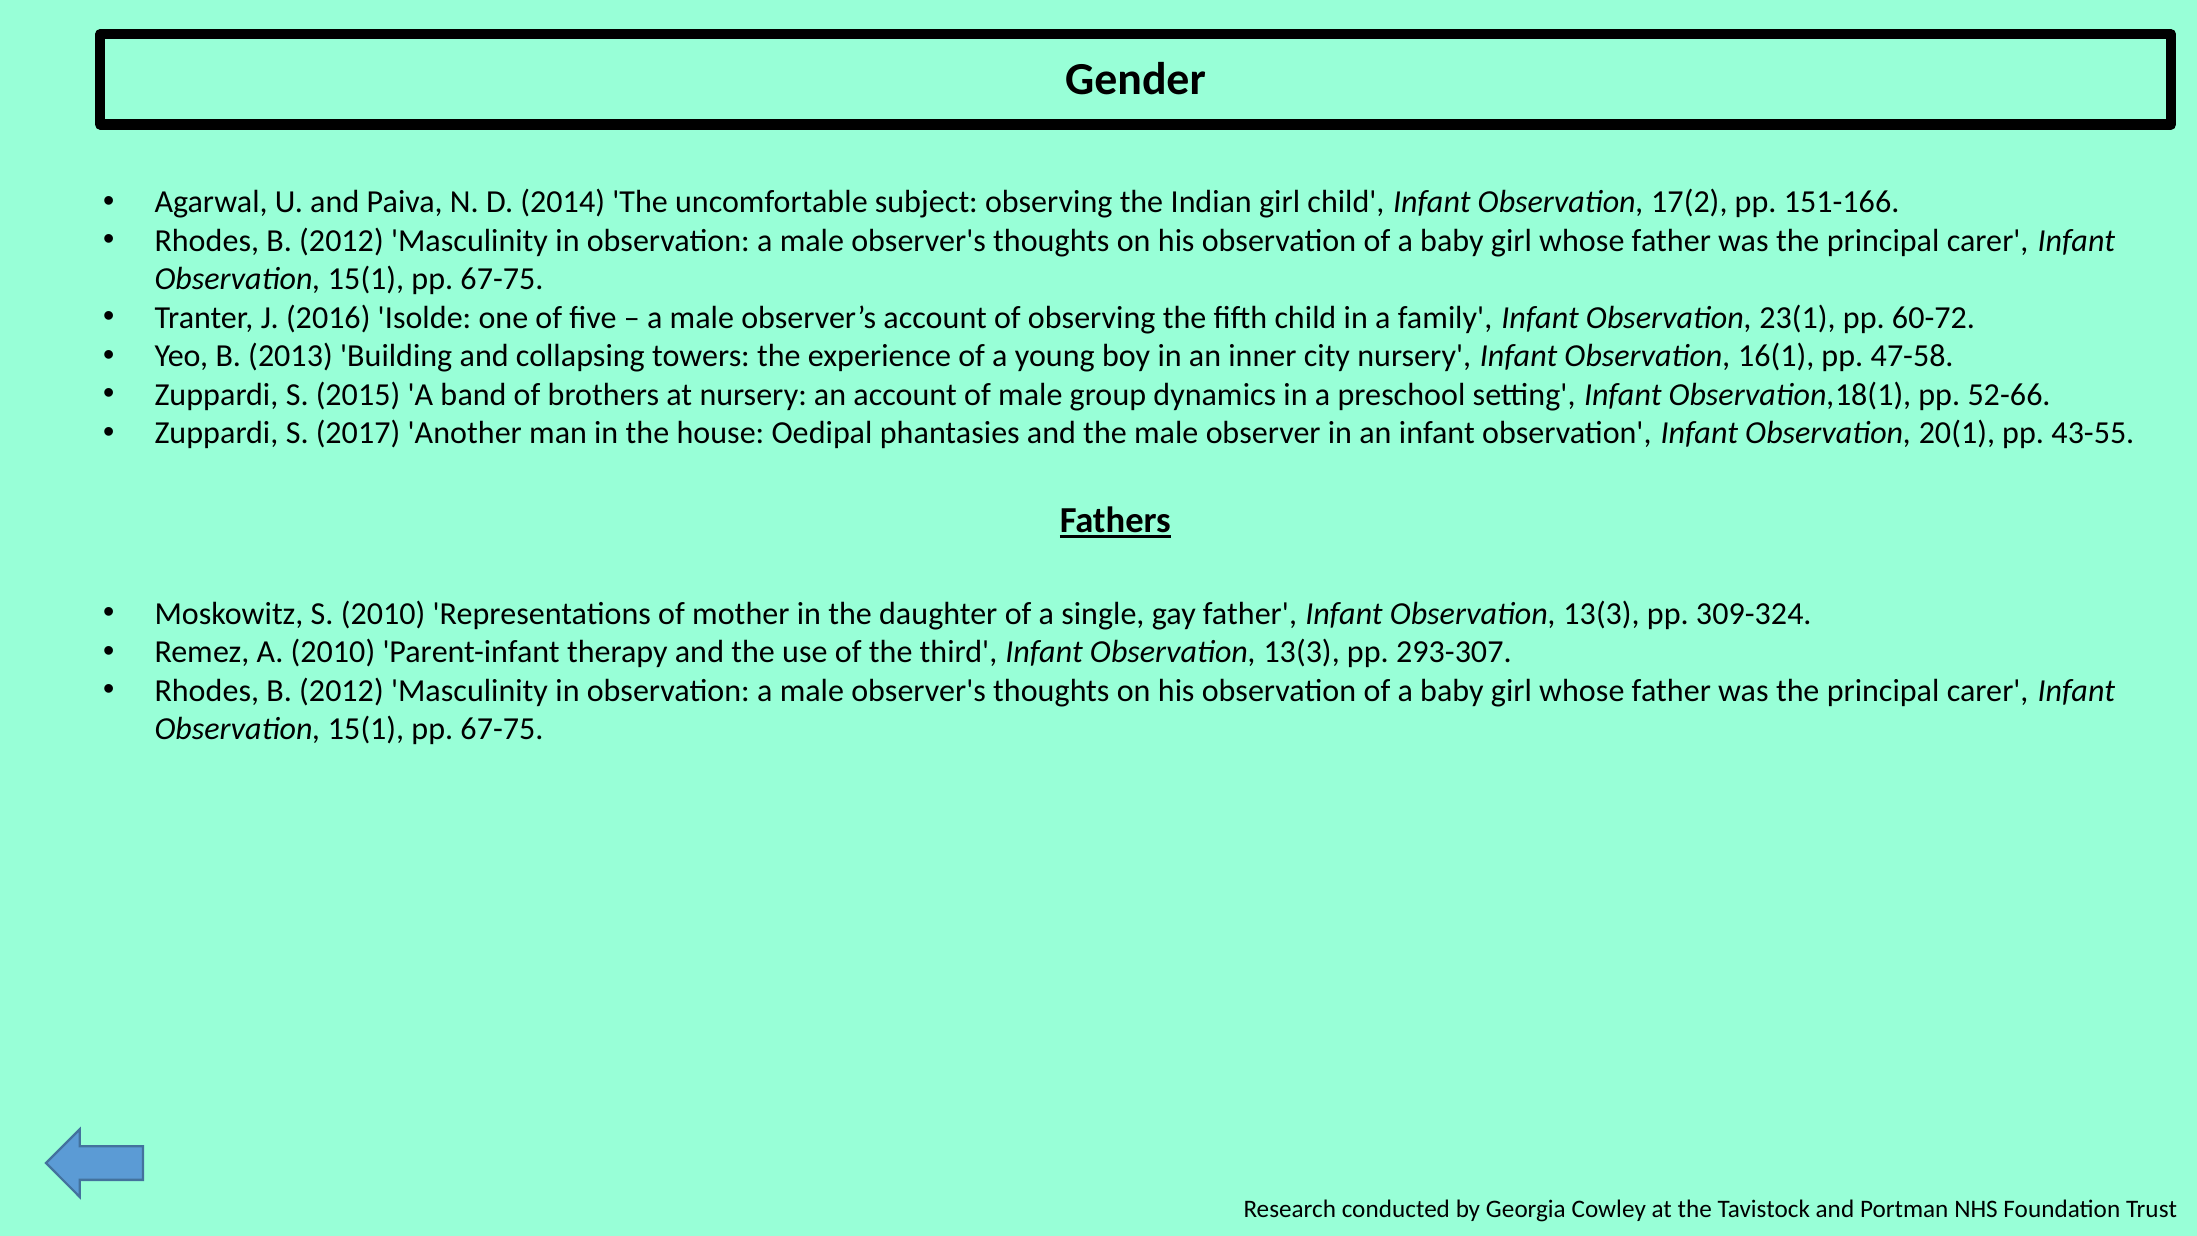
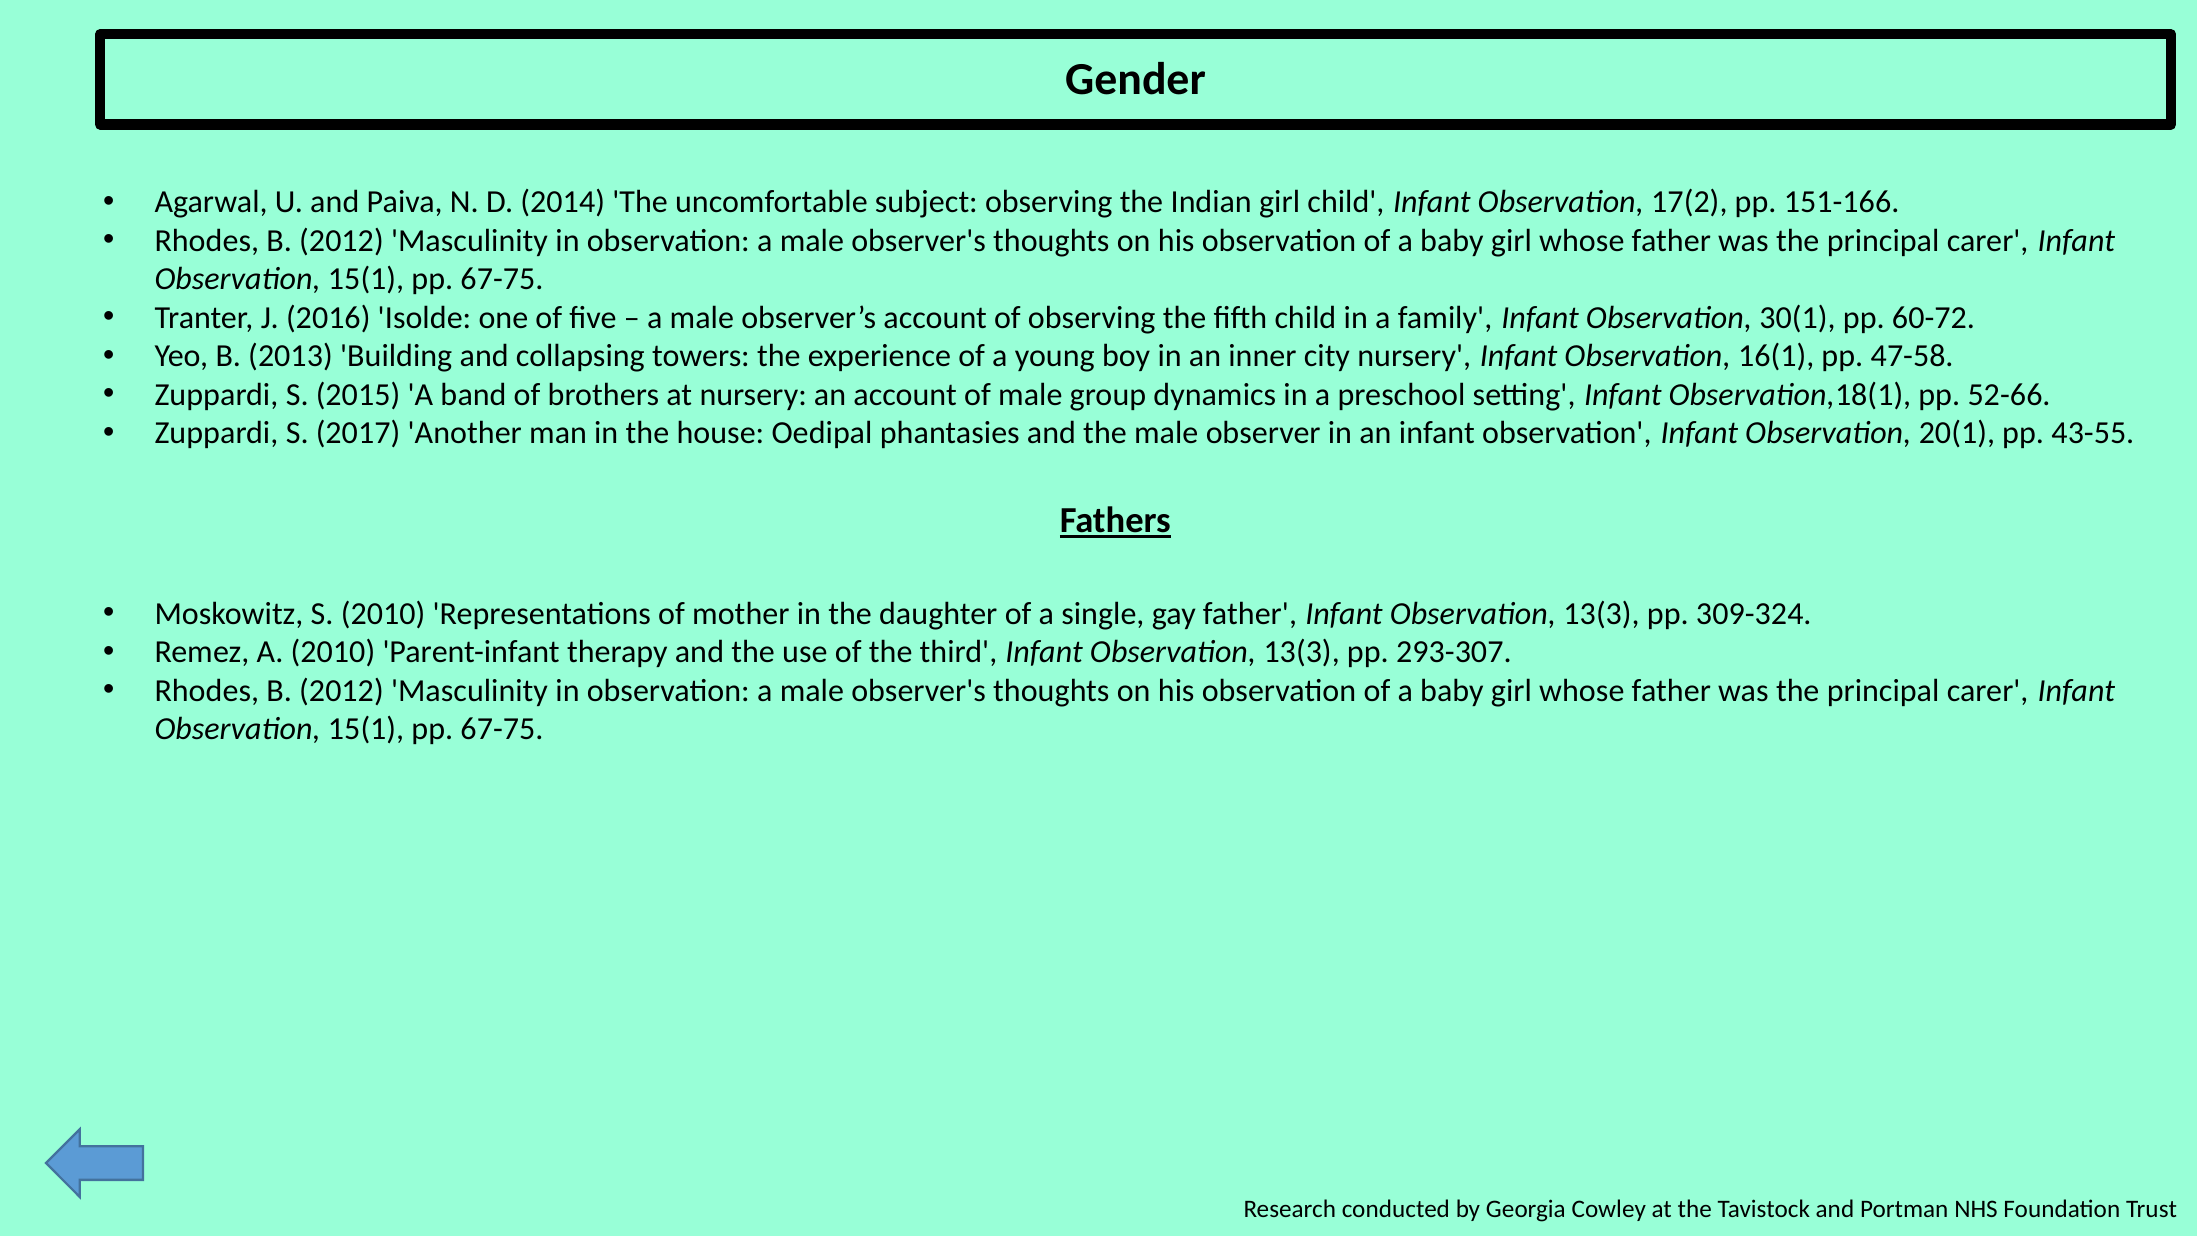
23(1: 23(1 -> 30(1 (1798, 318)
